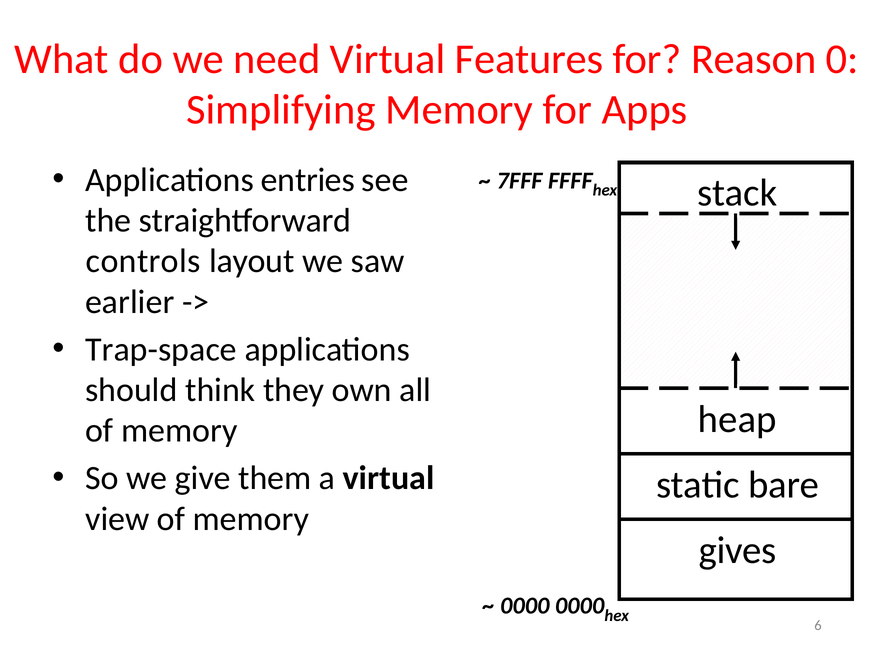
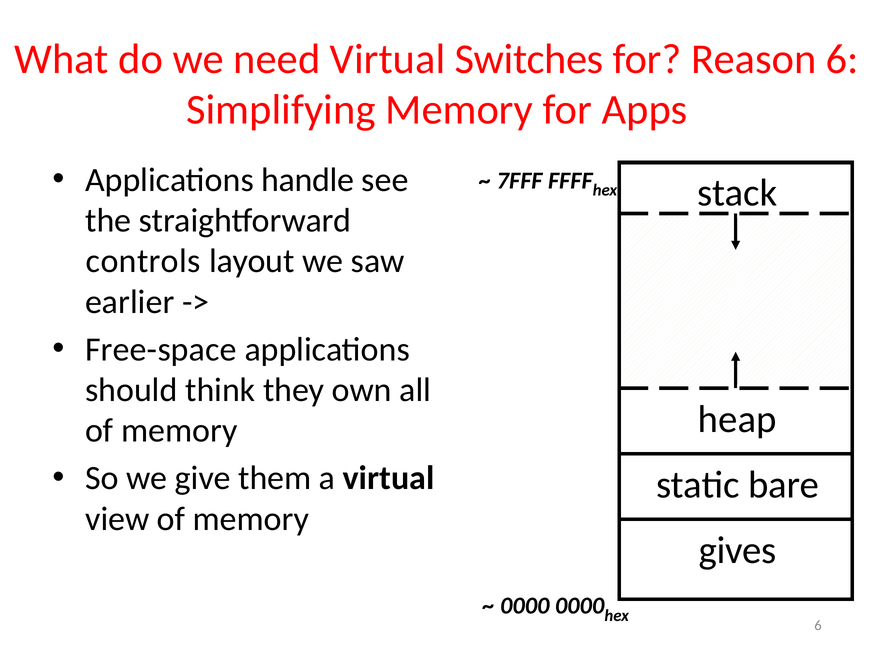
Features: Features -> Switches (529, 59)
Reason 0: 0 -> 6 (842, 59)
entries: entries -> handle (308, 180)
Trap-space: Trap-space -> Free-space (161, 350)
